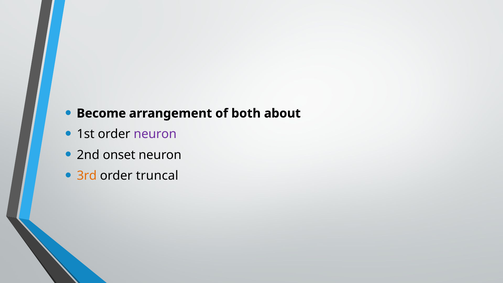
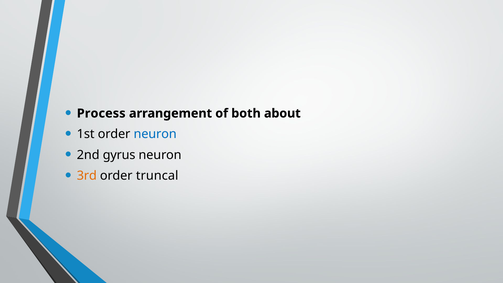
Become: Become -> Process (101, 113)
neuron colour: purple -> blue (155, 134)
onset: onset -> gyrus (119, 155)
